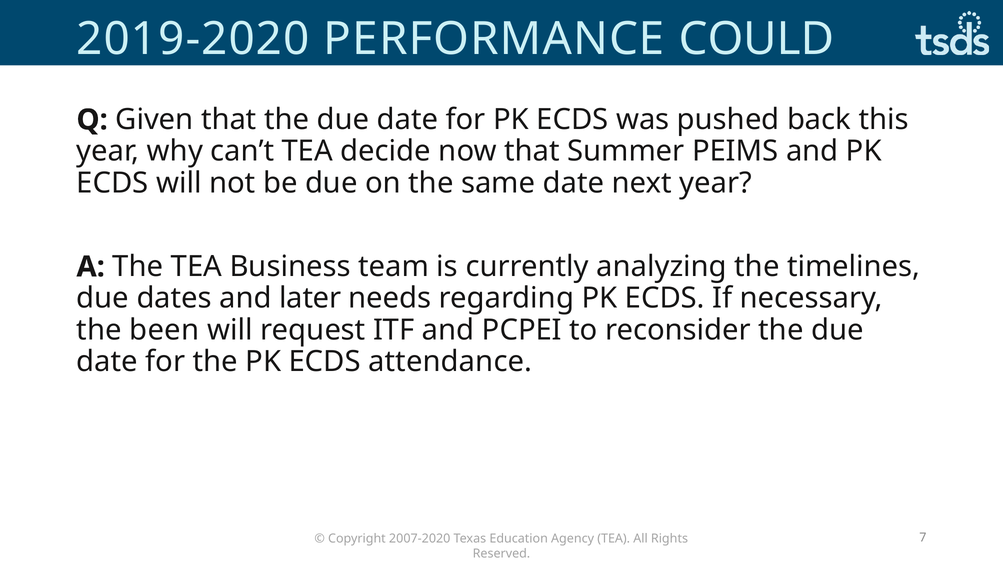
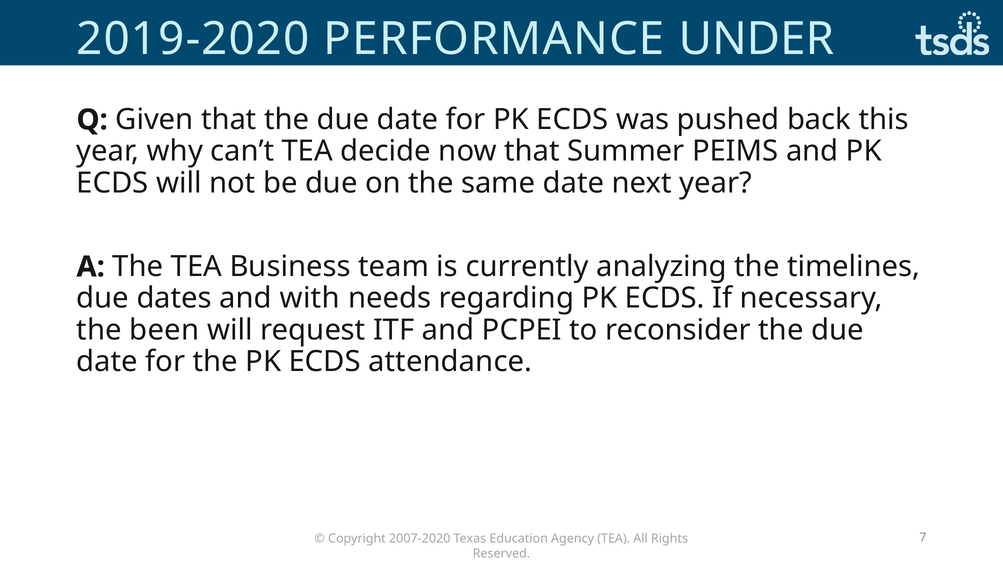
COULD: COULD -> UNDER (756, 39)
later: later -> with (310, 298)
